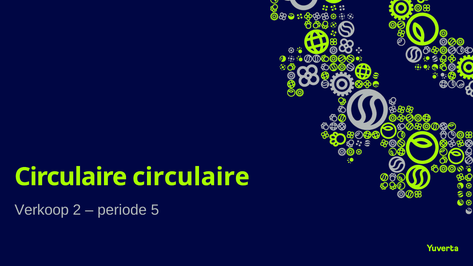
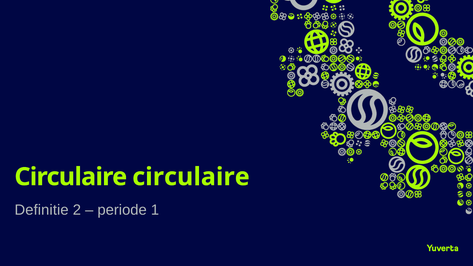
Verkoop: Verkoop -> Definitie (42, 210)
5: 5 -> 1 (155, 210)
